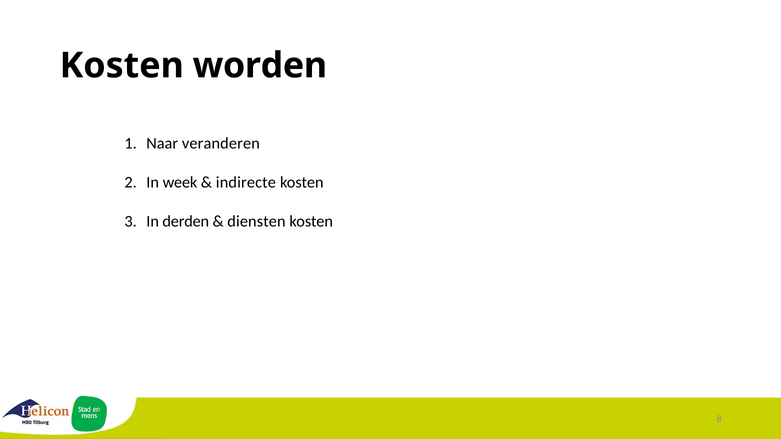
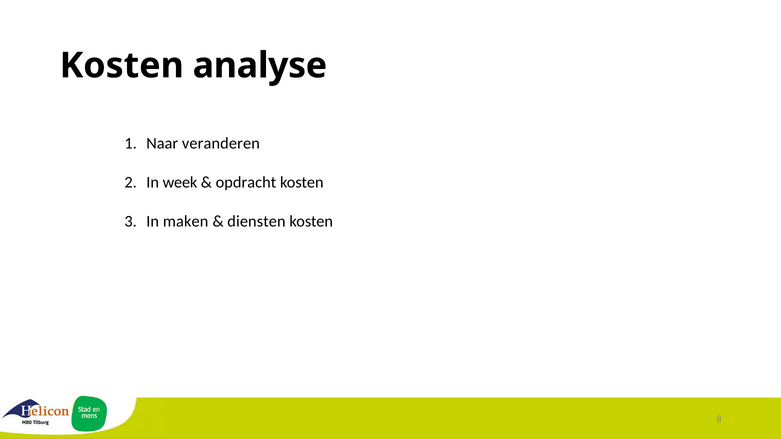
worden: worden -> analyse (260, 66)
indirecte: indirecte -> opdracht (246, 183)
derden: derden -> maken (186, 222)
